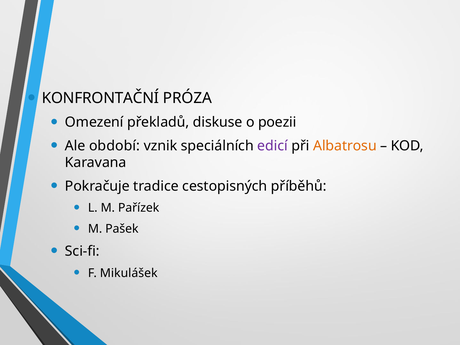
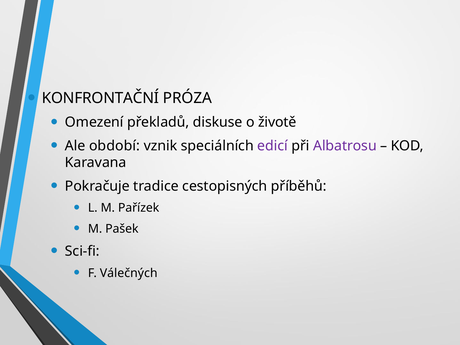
poezii: poezii -> životě (277, 122)
Albatrosu colour: orange -> purple (345, 146)
Mikulášek: Mikulášek -> Válečných (129, 273)
